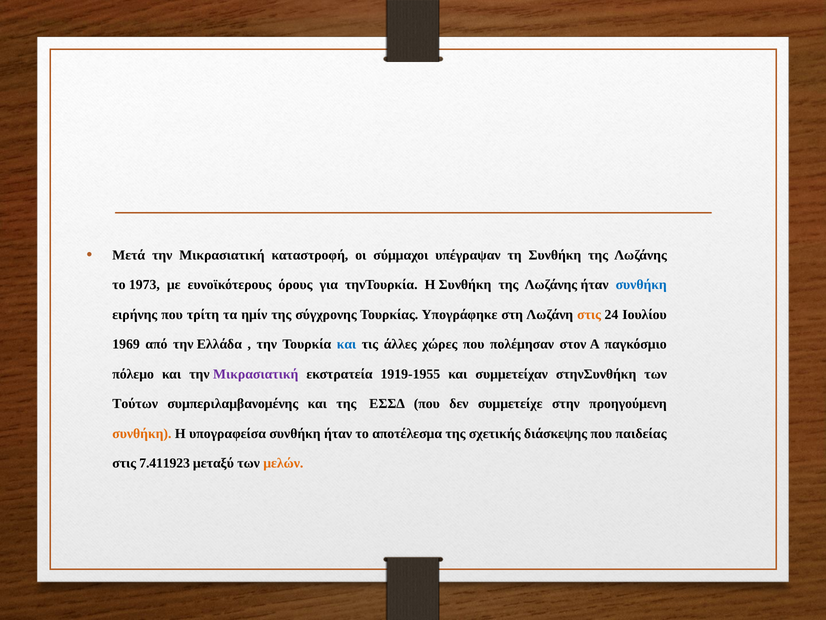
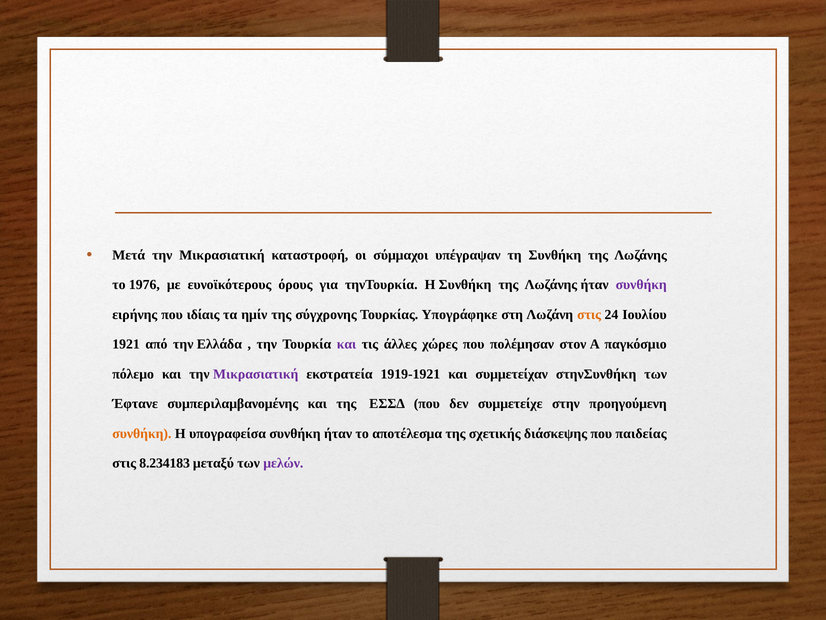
1973: 1973 -> 1976 (144, 285)
συνθήκη colour: blue -> purple (641, 285)
τρίτη: τρίτη -> ιδίαις (203, 314)
1969: 1969 -> 1921 (126, 344)
και colour: blue -> purple (347, 344)
1919-1955: 1919-1955 -> 1919-1921 (410, 374)
Τούτων: Τούτων -> Έφτανε (135, 404)
7.411923: 7.411923 -> 8.234183 (165, 463)
μελών colour: orange -> purple (283, 463)
